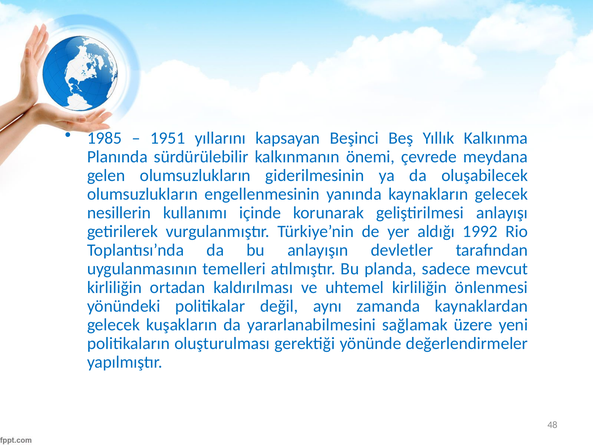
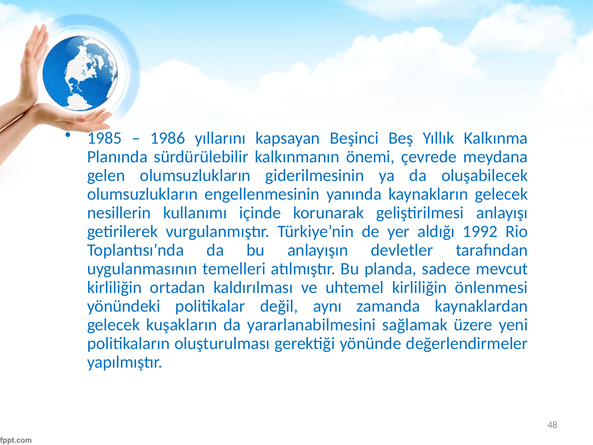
1951: 1951 -> 1986 (168, 138)
